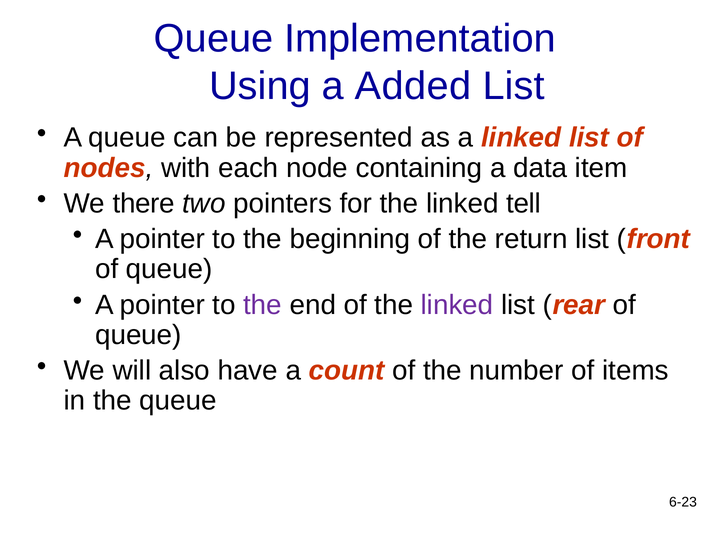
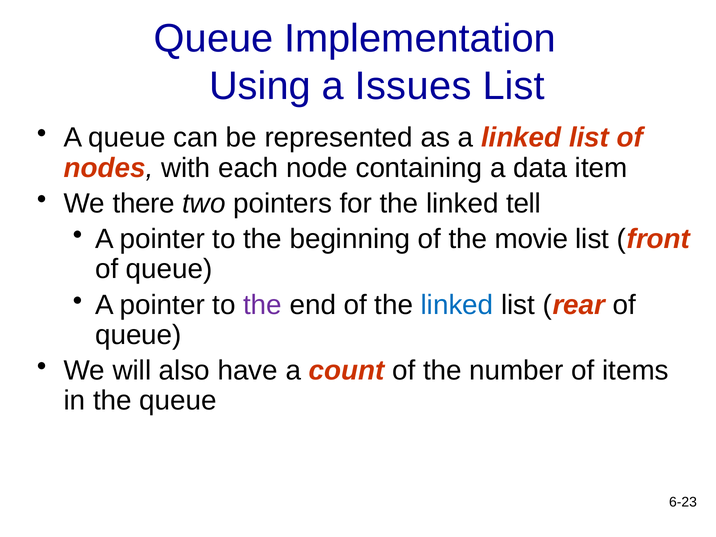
Added: Added -> Issues (413, 86)
return: return -> movie (531, 239)
linked colour: purple -> blue (457, 305)
